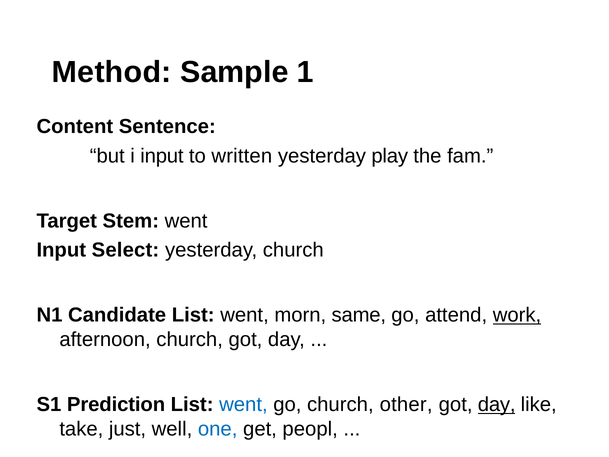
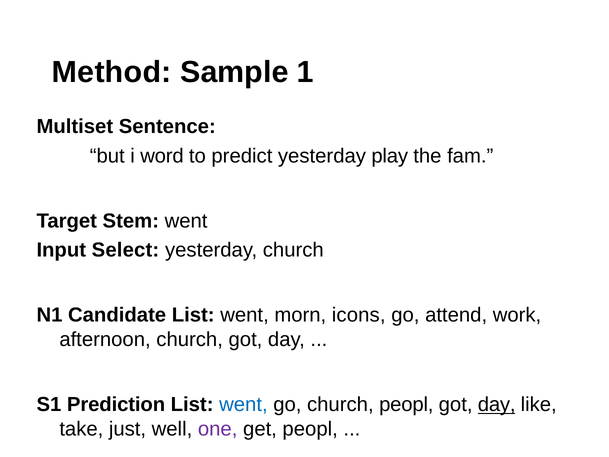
Content: Content -> Multiset (75, 126)
i input: input -> word (162, 156)
written: written -> predict (242, 156)
same: same -> icons (359, 315)
work underline: present -> none (517, 315)
church other: other -> peopl (406, 404)
one colour: blue -> purple (218, 429)
